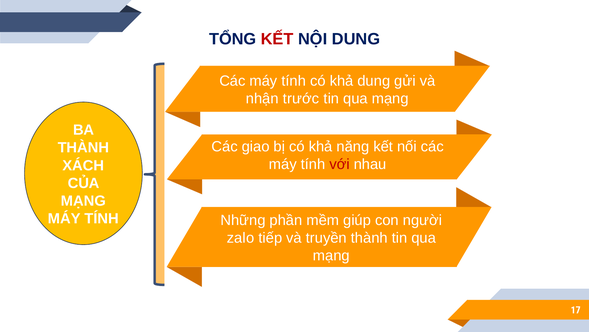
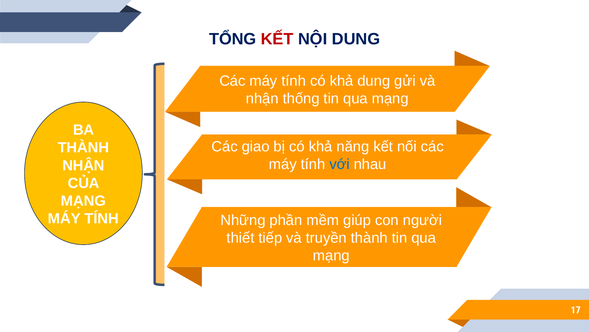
trước: trước -> thống (301, 98)
với colour: red -> blue (340, 164)
XÁCH: XÁCH -> NHẬN (83, 165)
zalo: zalo -> thiết (241, 237)
